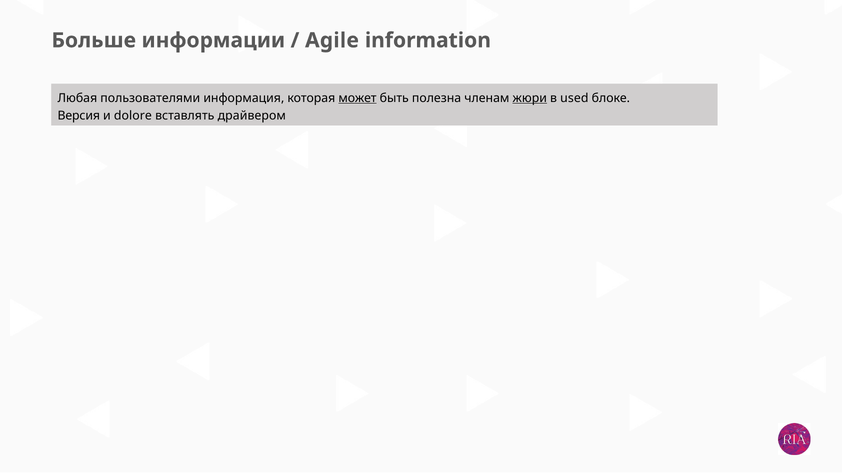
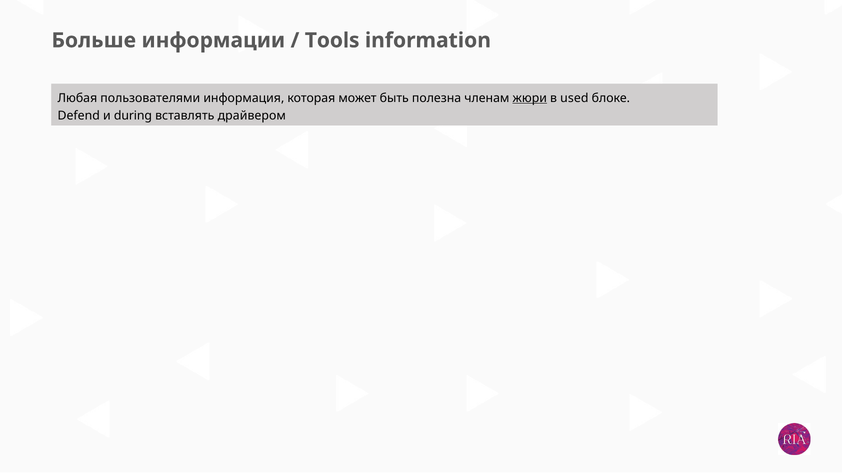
Agile: Agile -> Tools (332, 40)
может underline: present -> none (358, 98)
Версия: Версия -> Defend (79, 116)
dolore: dolore -> during (133, 116)
